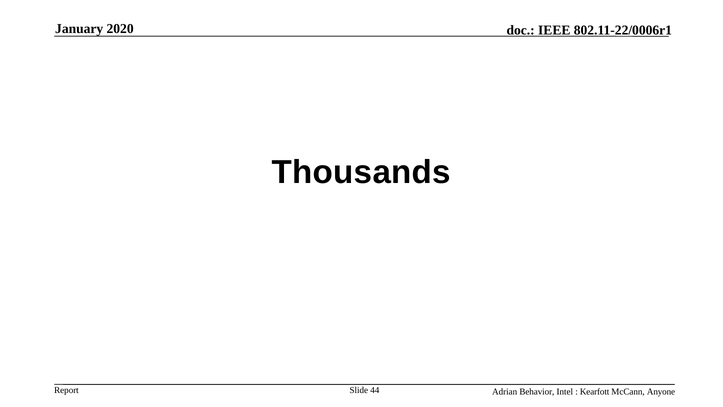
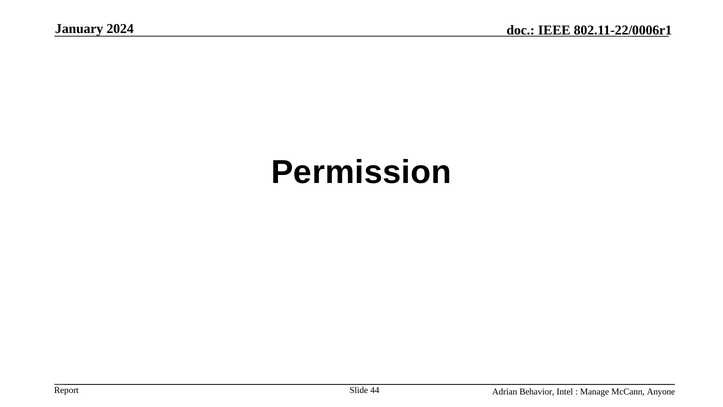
2020: 2020 -> 2024 (120, 29)
Thousands: Thousands -> Permission (361, 172)
Kearfott: Kearfott -> Manage (595, 392)
